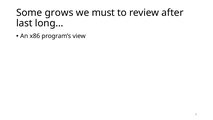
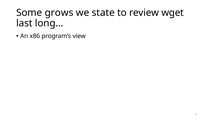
must: must -> state (103, 13)
after: after -> wget (173, 13)
